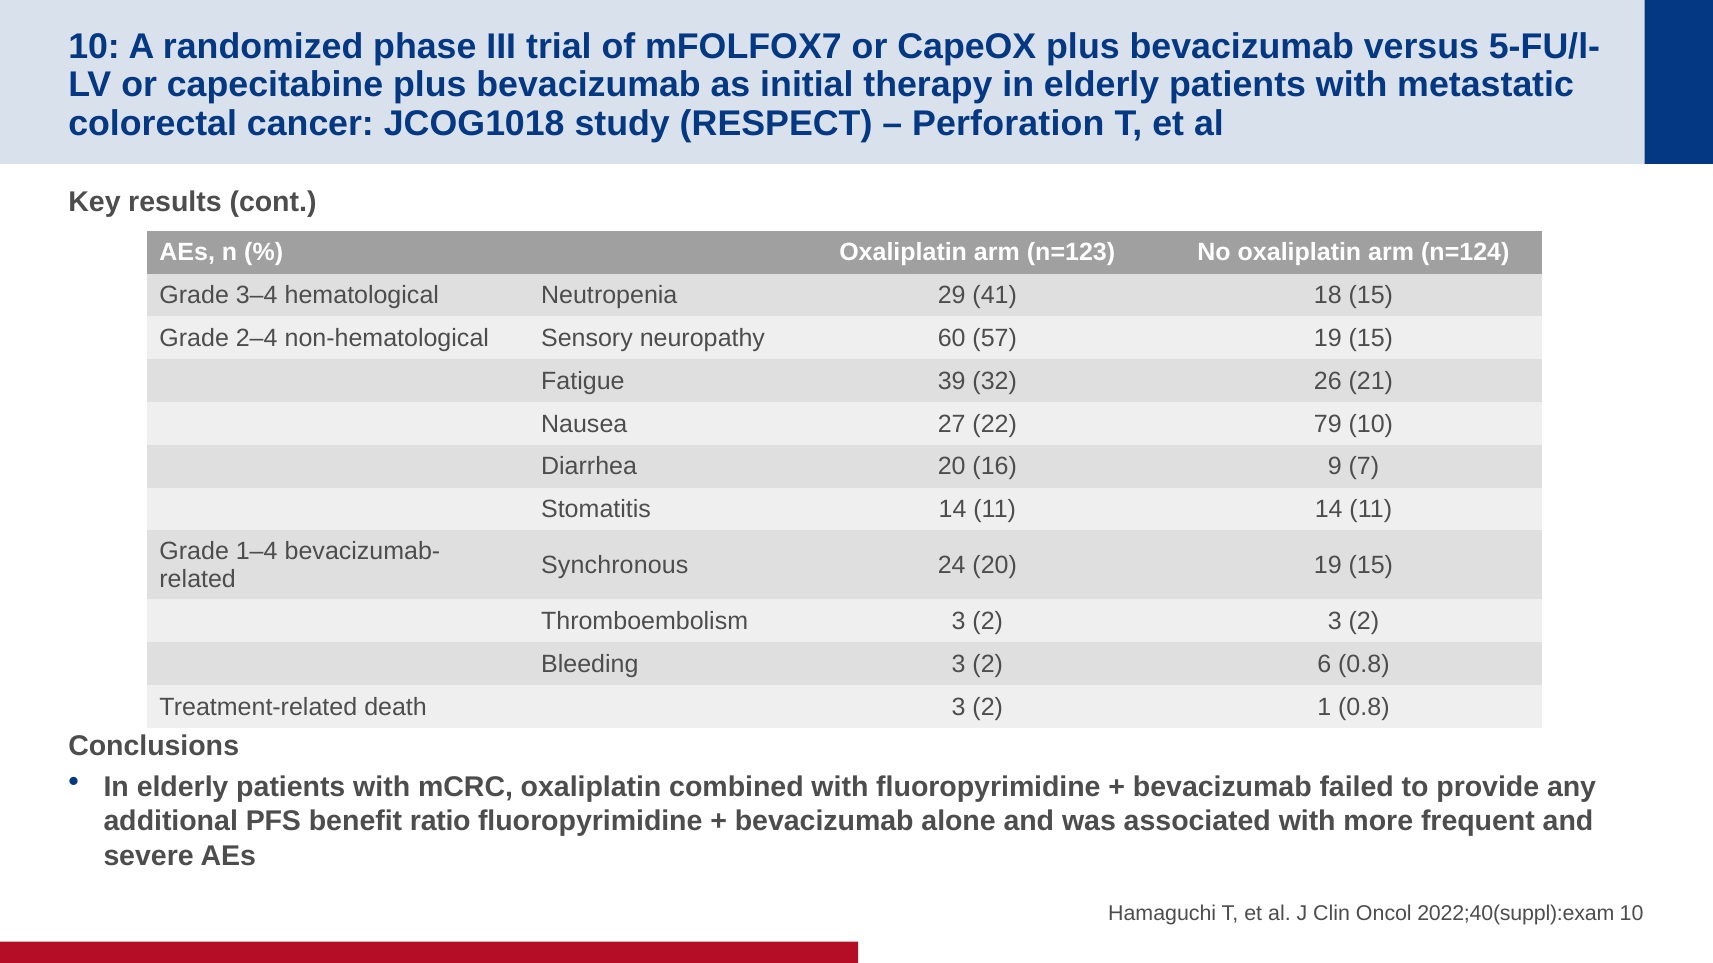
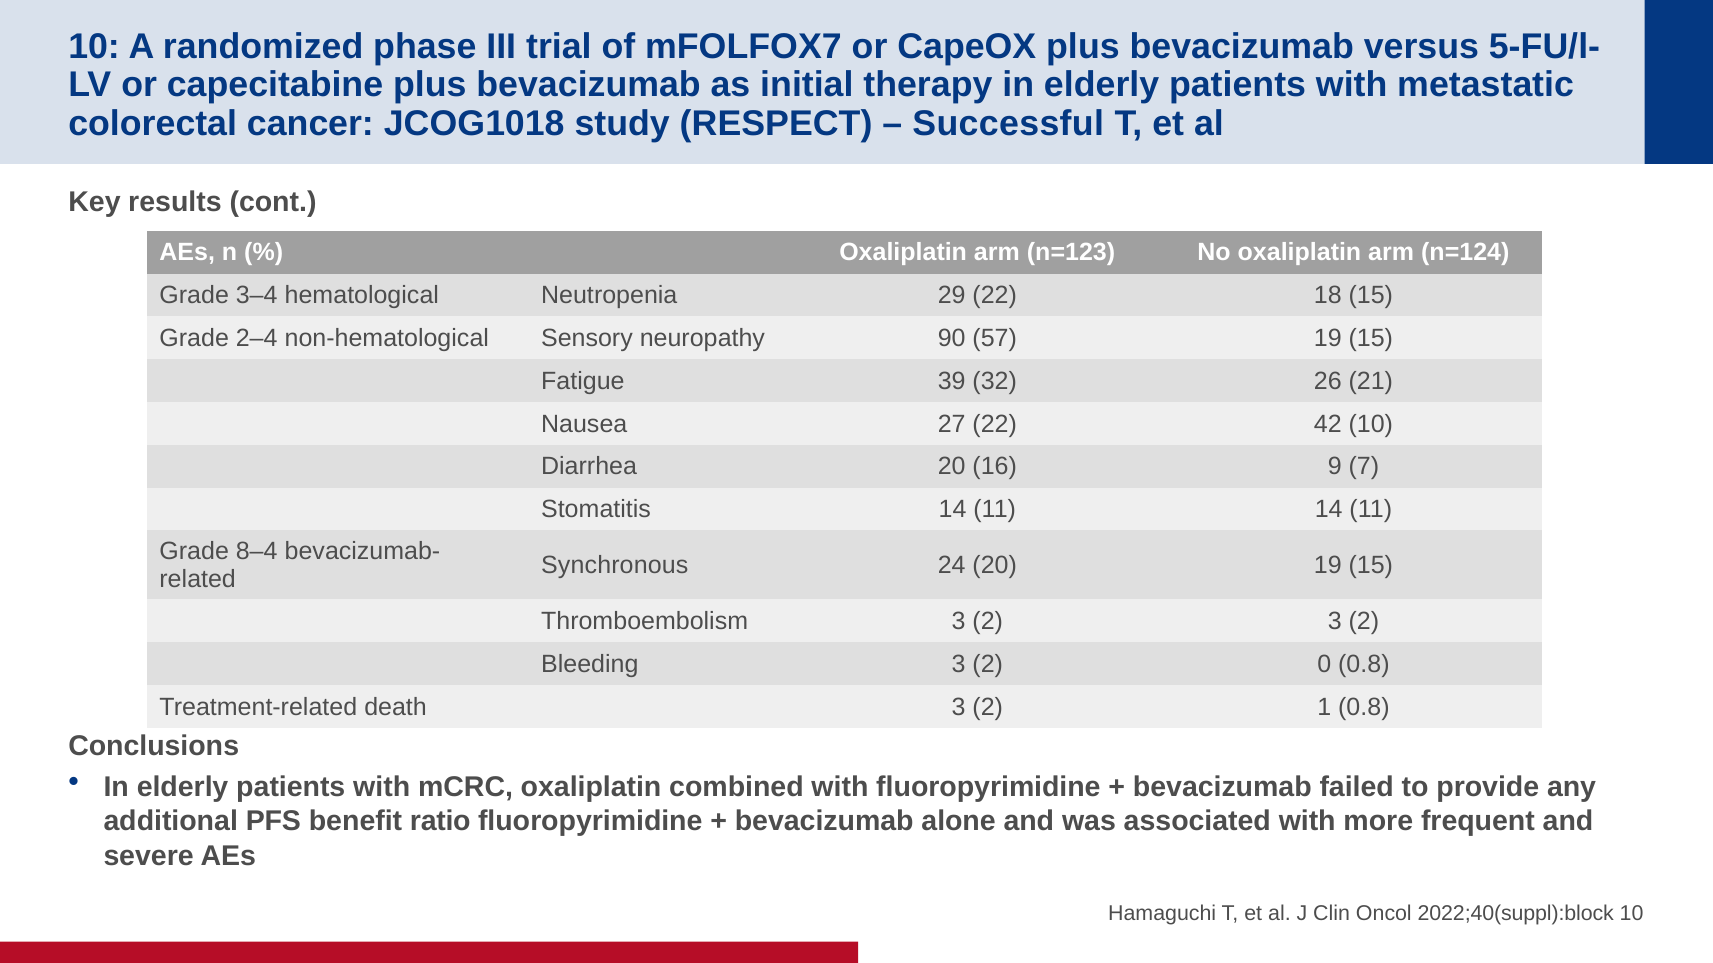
Perforation: Perforation -> Successful (1008, 124)
29 41: 41 -> 22 (995, 296)
60: 60 -> 90 (952, 338)
79: 79 -> 42 (1328, 424)
1–4: 1–4 -> 8–4 (257, 552)
6: 6 -> 0 (1324, 664)
2022;40(suppl):exam: 2022;40(suppl):exam -> 2022;40(suppl):block (1516, 914)
